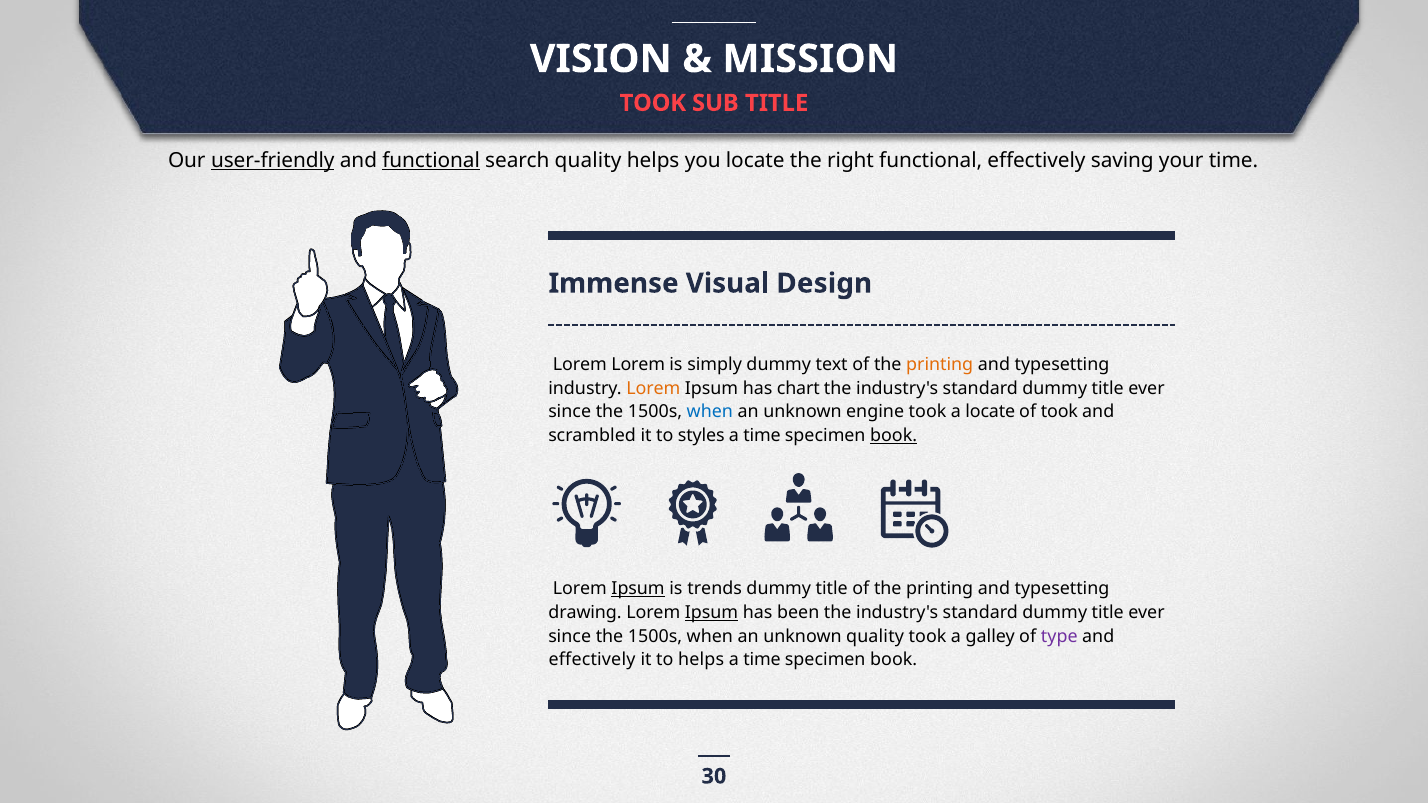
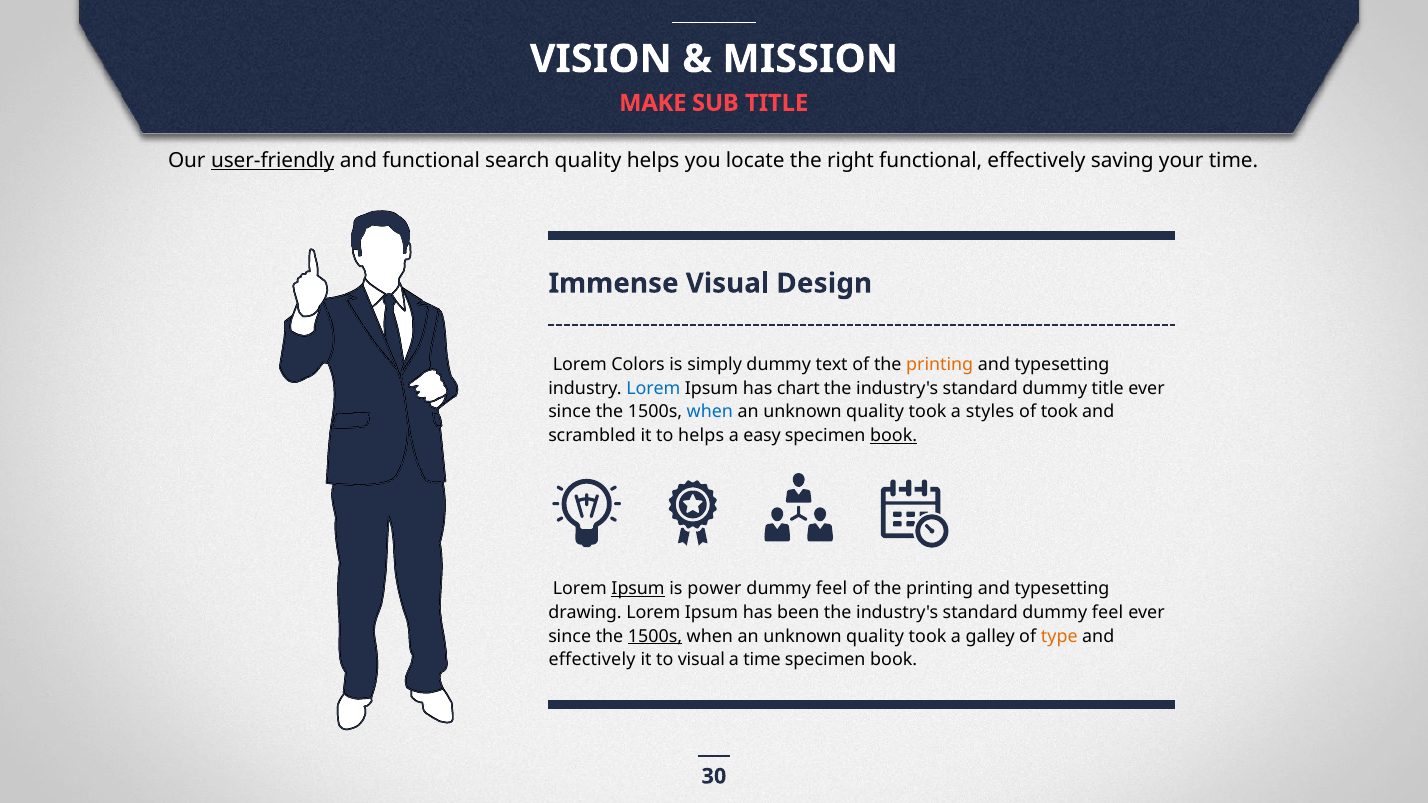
TOOK: TOOK -> MAKE (653, 103)
functional underline: present -> none (431, 161)
Lorem Lorem: Lorem -> Colors (638, 365)
Lorem colour: orange -> blue (653, 388)
engine: engine -> quality (875, 412)
a locate: locate -> styles (990, 412)
to styles: styles -> helps (701, 436)
time: time -> easy (762, 436)
trends: trends -> power (715, 589)
title: title -> feel (832, 589)
Ipsum underline: present -> none (712, 613)
title: title -> feel (1108, 613)
1500s underline: none -> present (655, 636)
type colour: purple -> orange (1059, 636)
to helps: helps -> visual (701, 660)
